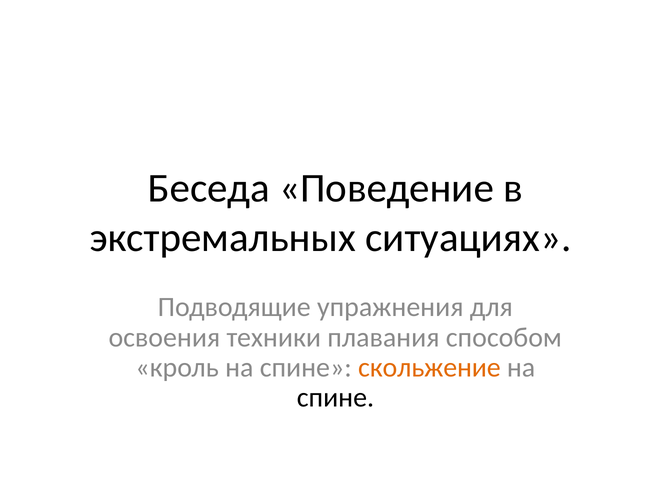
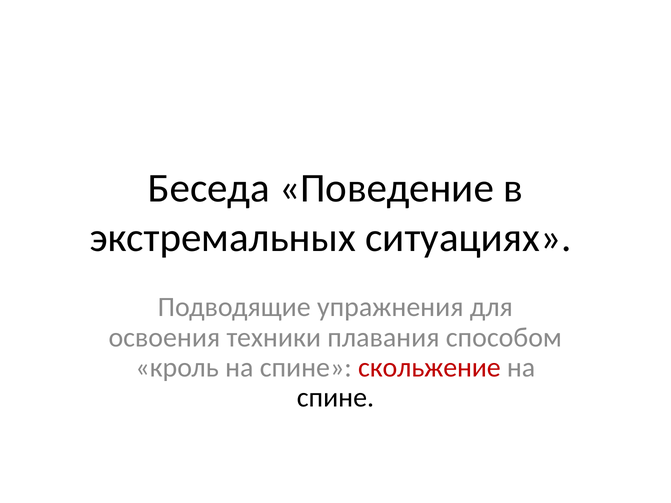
скольжение colour: orange -> red (429, 368)
